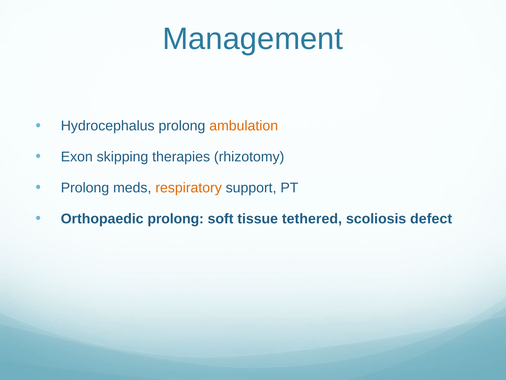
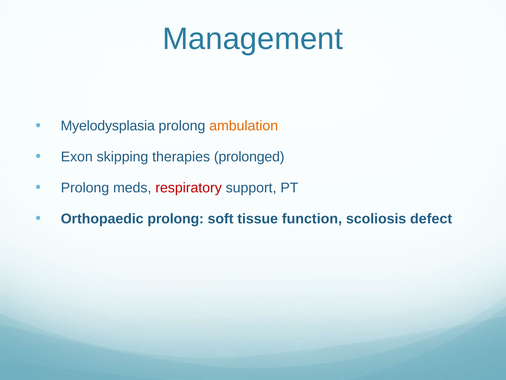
Hydrocephalus: Hydrocephalus -> Myelodysplasia (108, 126)
rhizotomy: rhizotomy -> prolonged (249, 157)
respiratory colour: orange -> red (189, 188)
tethered: tethered -> function (312, 219)
